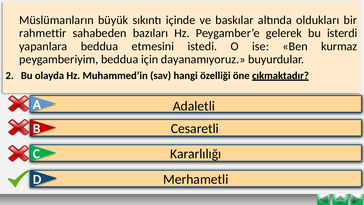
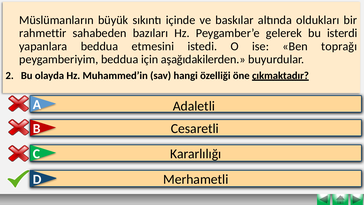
kurmaz: kurmaz -> toprağı (339, 46)
dayanamıyoruz: dayanamıyoruz -> aşağıdakilerden (203, 59)
